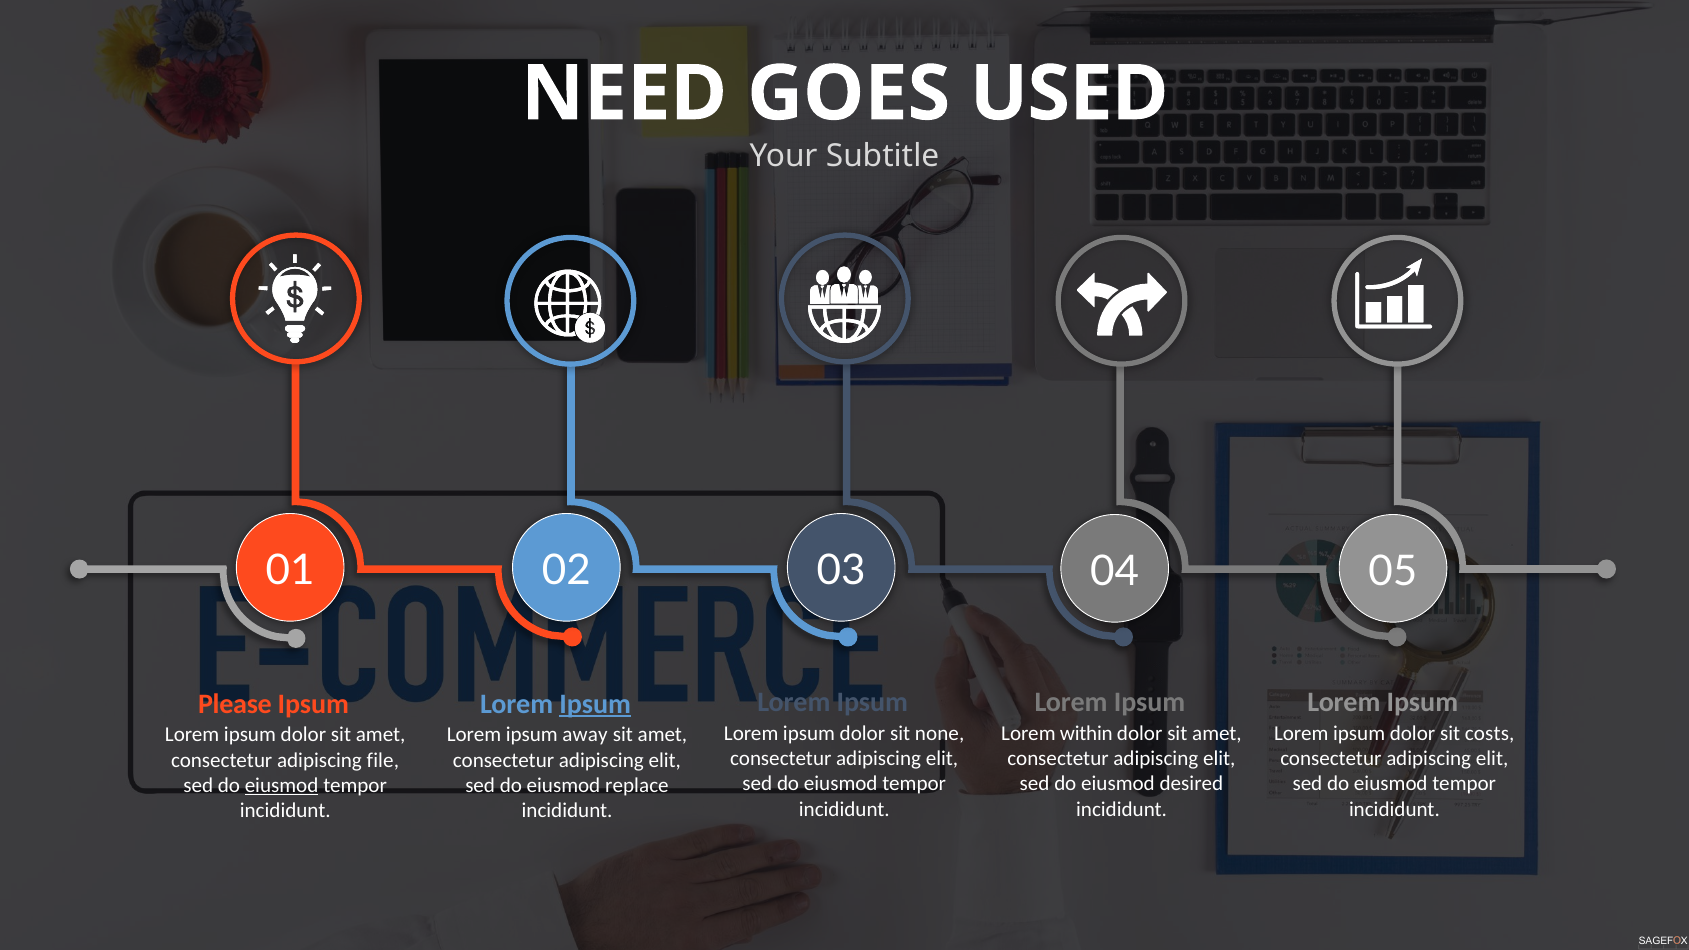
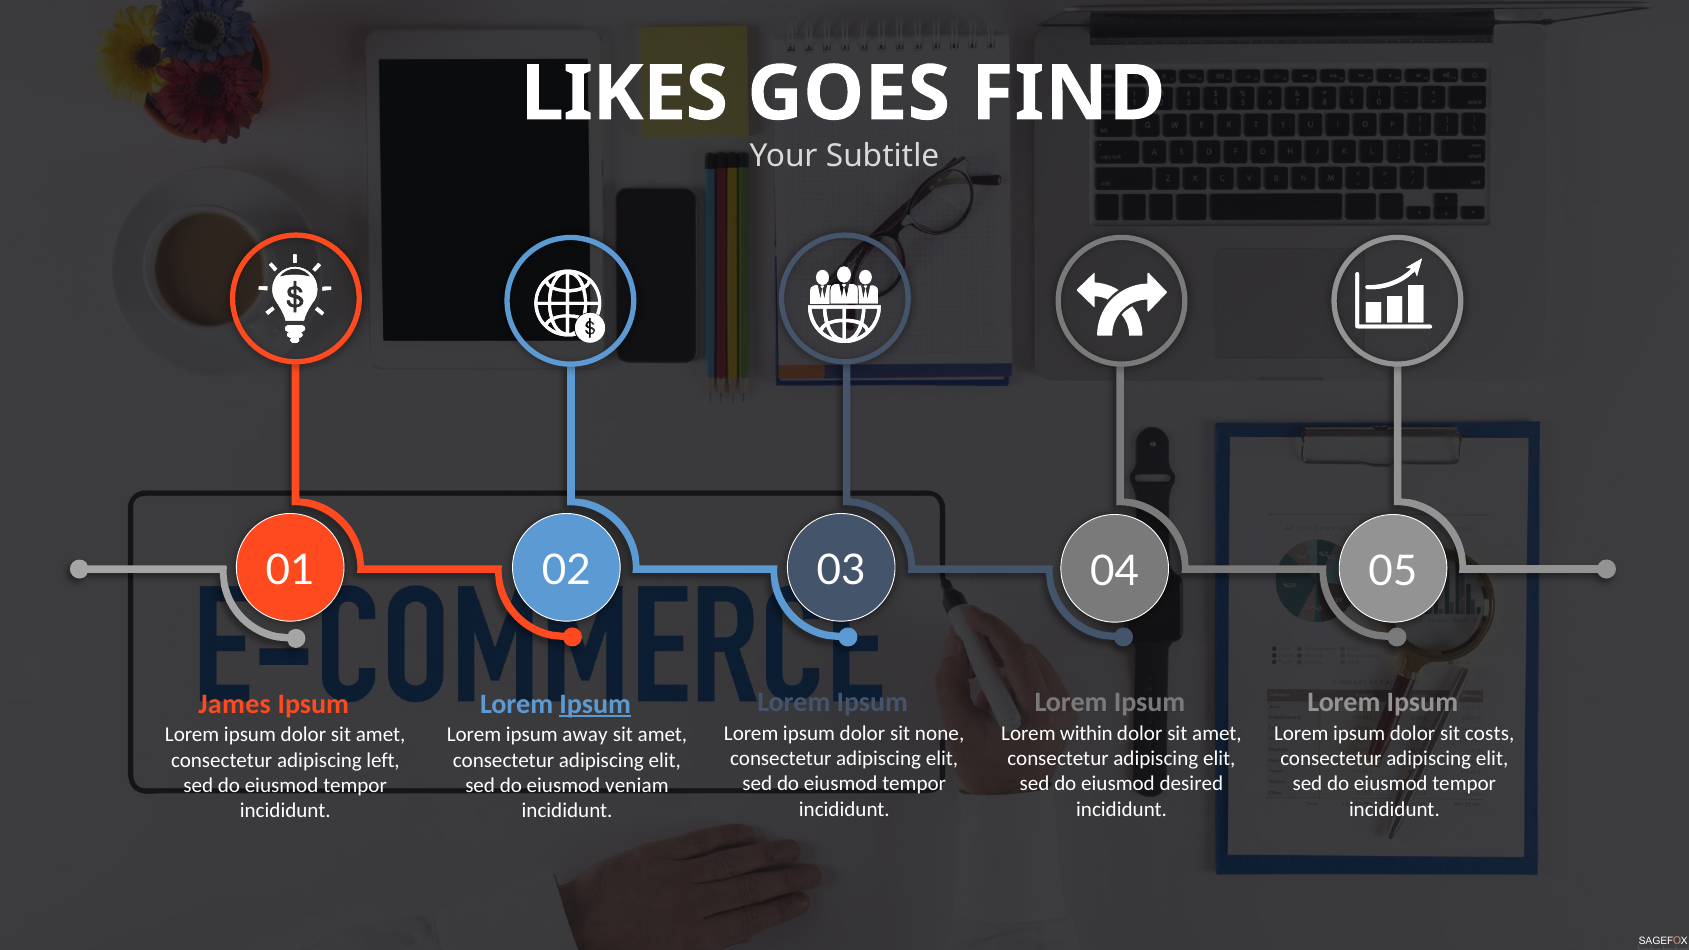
NEED: NEED -> LIKES (624, 94)
USED: USED -> FIND (1068, 94)
Please: Please -> James (235, 704)
file: file -> left (383, 760)
eiusmod underline: present -> none (282, 786)
replace: replace -> veniam (637, 786)
